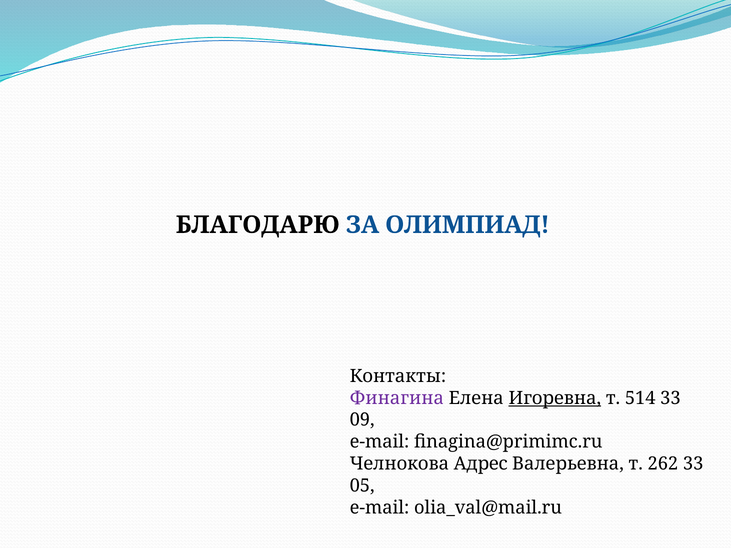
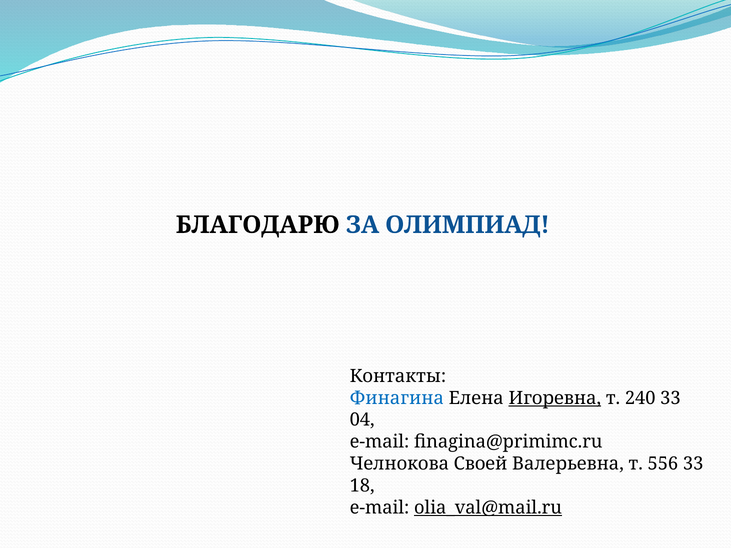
Финагина colour: purple -> blue (397, 398)
514: 514 -> 240 (640, 398)
09: 09 -> 04 (362, 420)
Адрес: Адрес -> Своей (481, 464)
262: 262 -> 556 (663, 464)
05: 05 -> 18 (362, 486)
olia_val@mail.ru underline: none -> present (488, 508)
